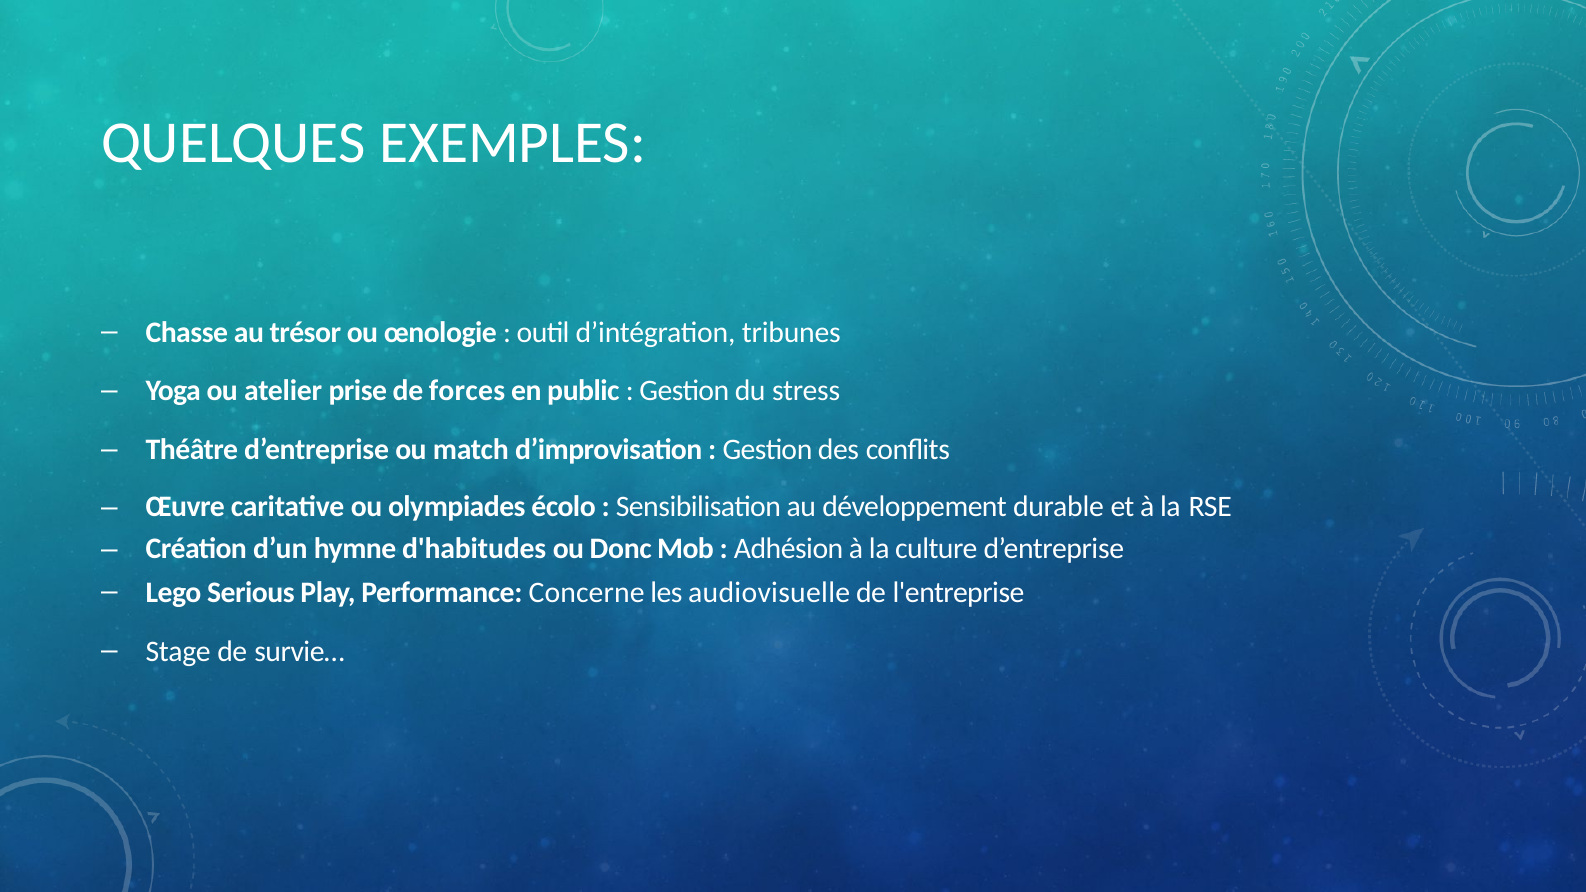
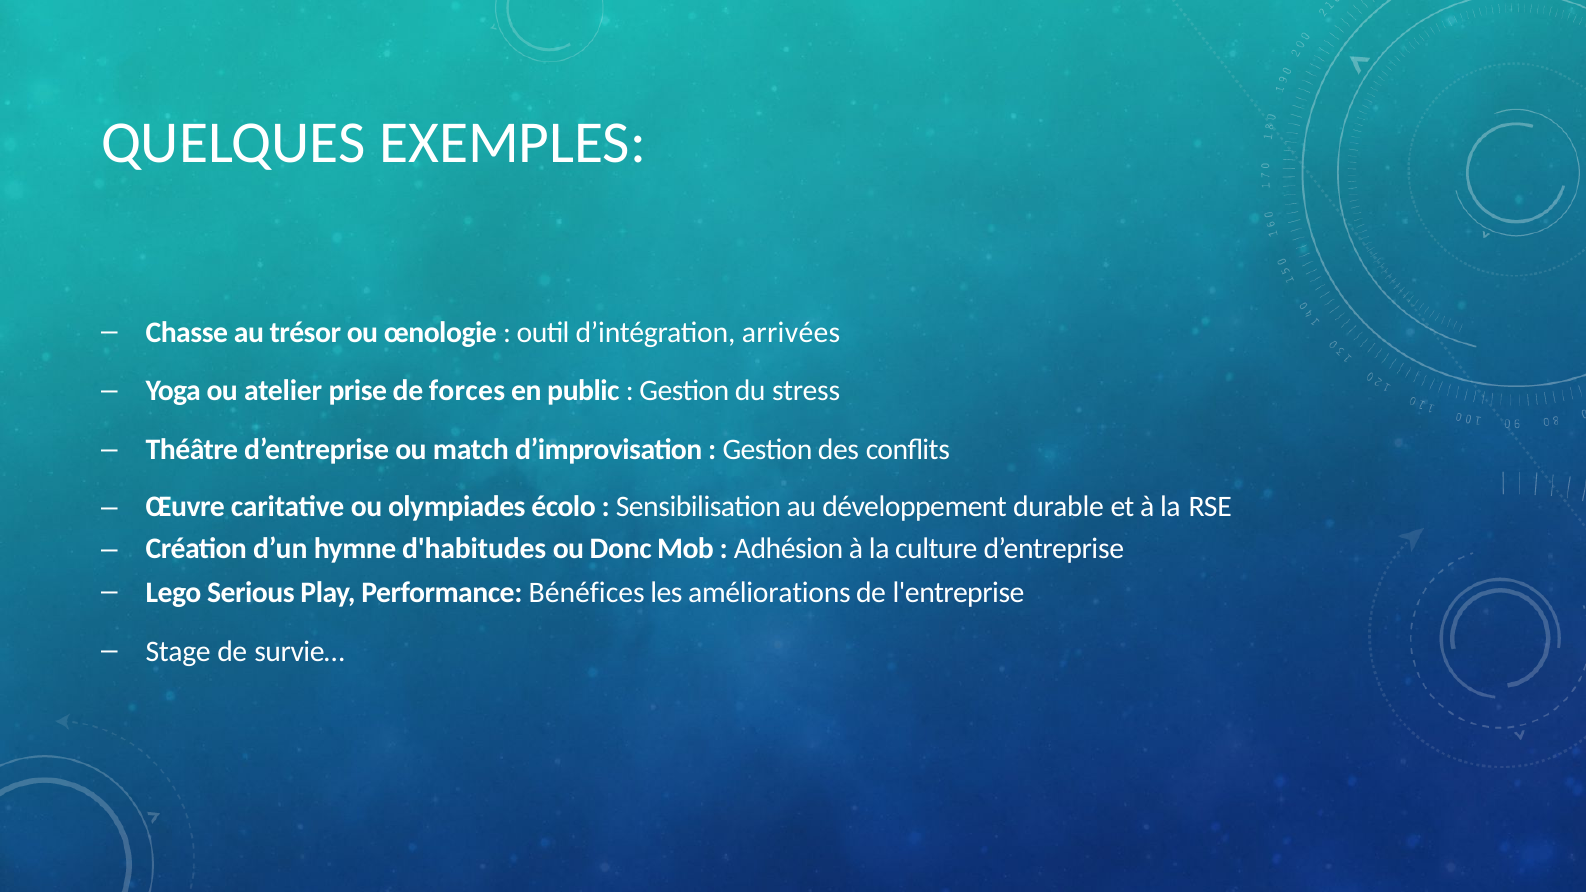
tribunes: tribunes -> arrivées (791, 333)
Concerne: Concerne -> Bénéfices (587, 593)
audiovisuelle: audiovisuelle -> améliorations (769, 593)
